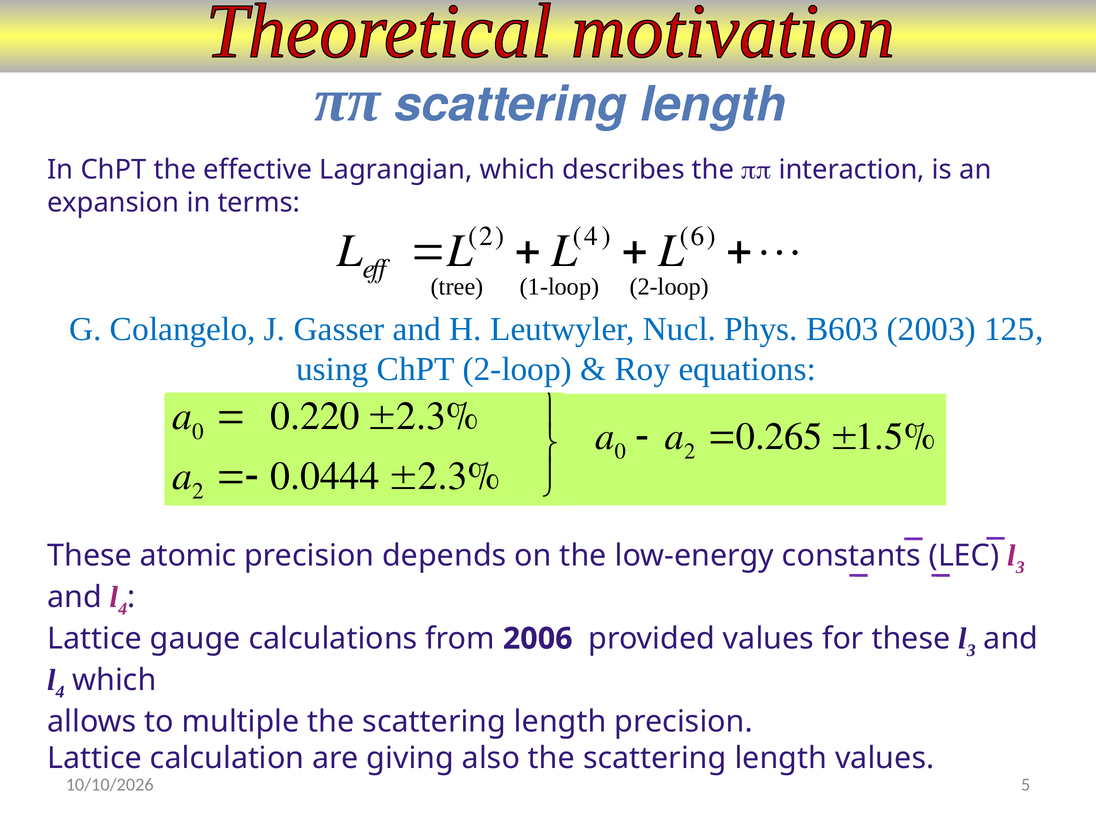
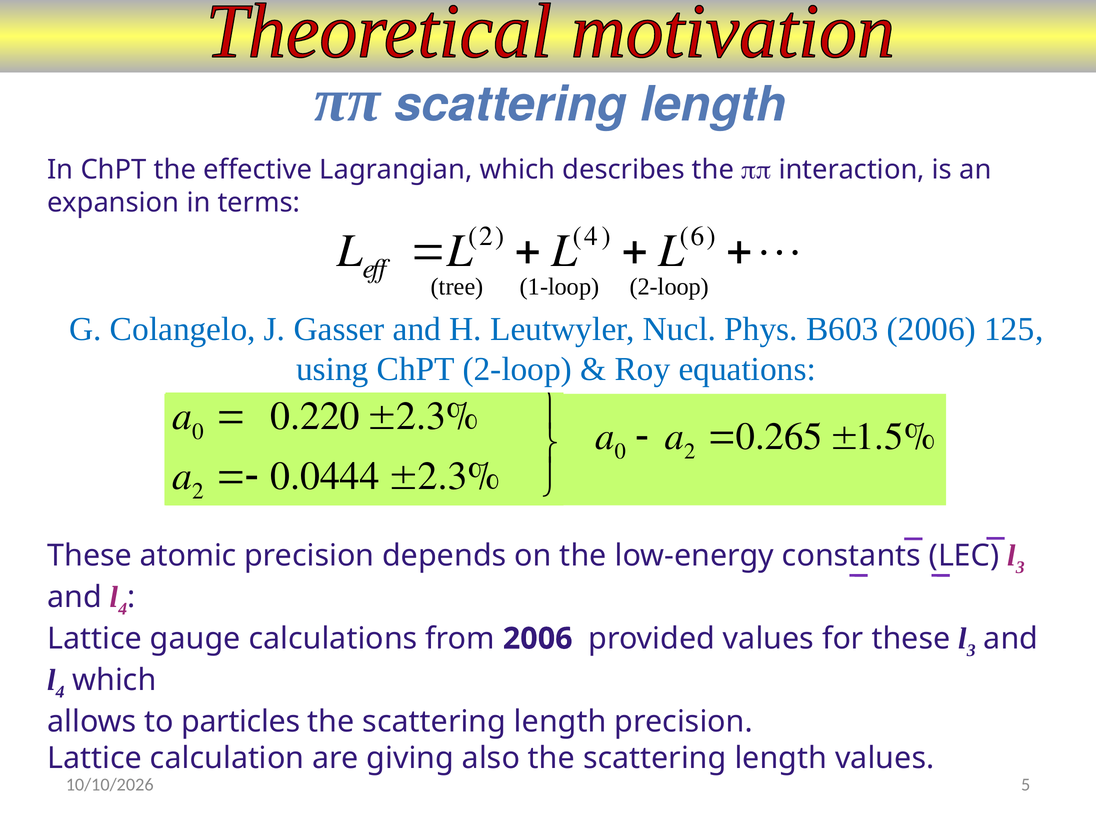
B603 2003: 2003 -> 2006 (931, 329)
multiple: multiple -> particles (241, 722)
